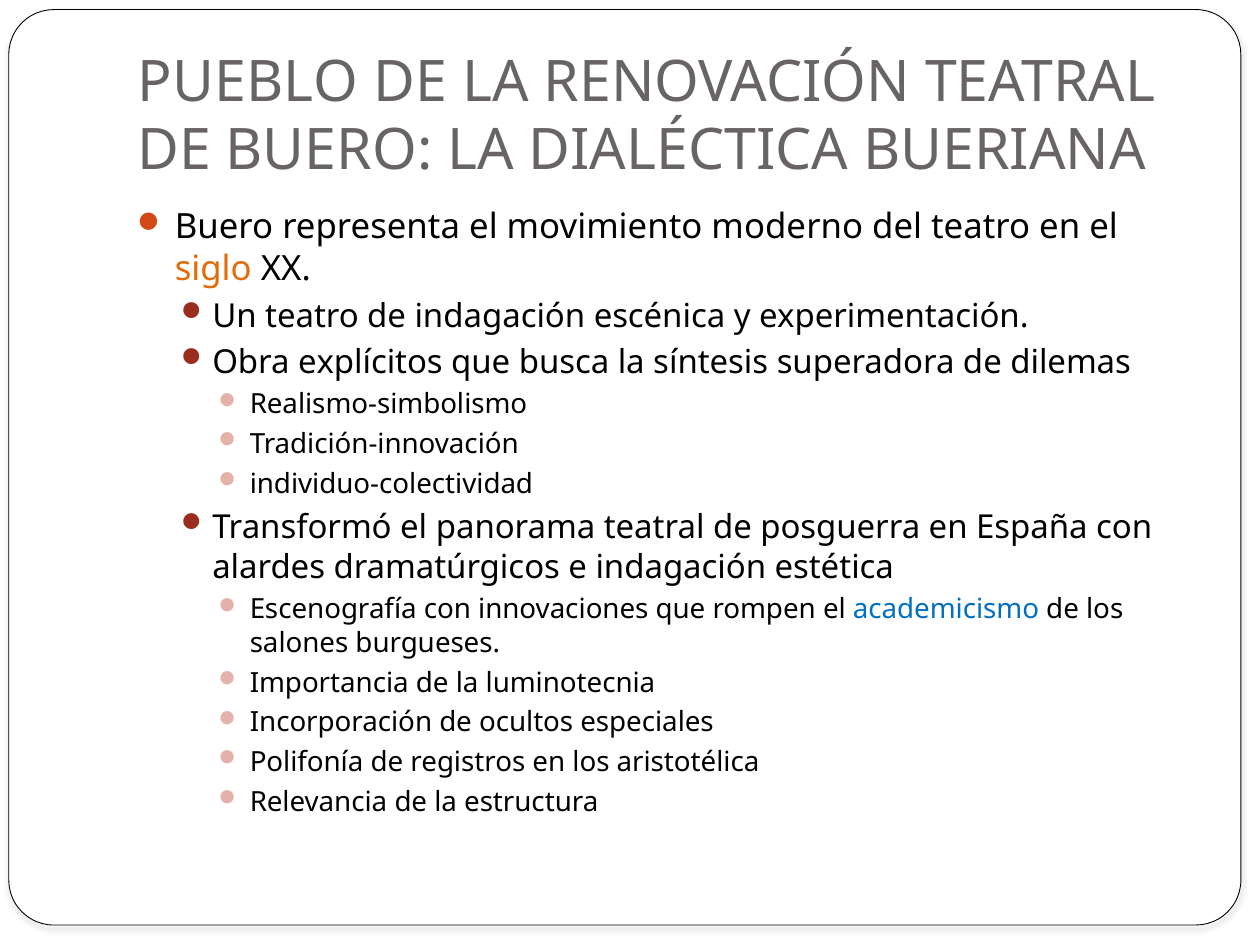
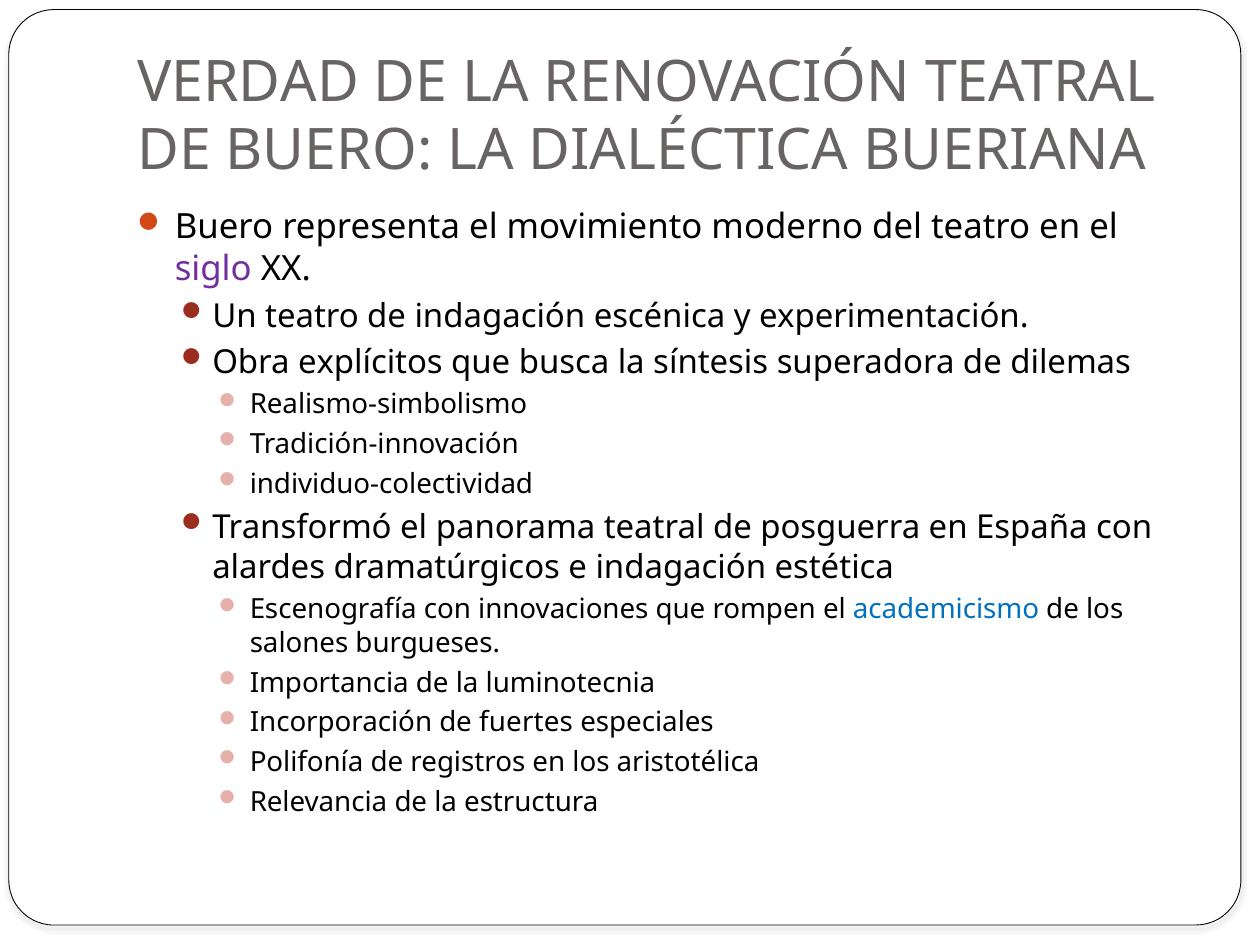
PUEBLO: PUEBLO -> VERDAD (248, 82)
siglo colour: orange -> purple (213, 269)
ocultos: ocultos -> fuertes (526, 722)
